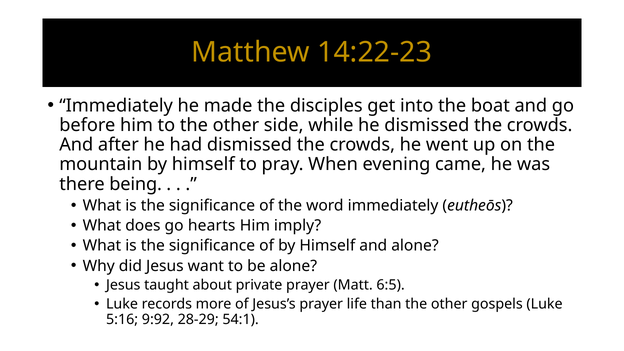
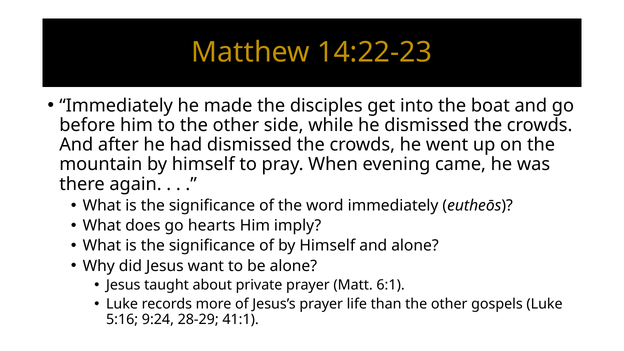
being: being -> again (136, 184)
6:5: 6:5 -> 6:1 (391, 285)
9:92: 9:92 -> 9:24 (158, 319)
54:1: 54:1 -> 41:1 (241, 319)
